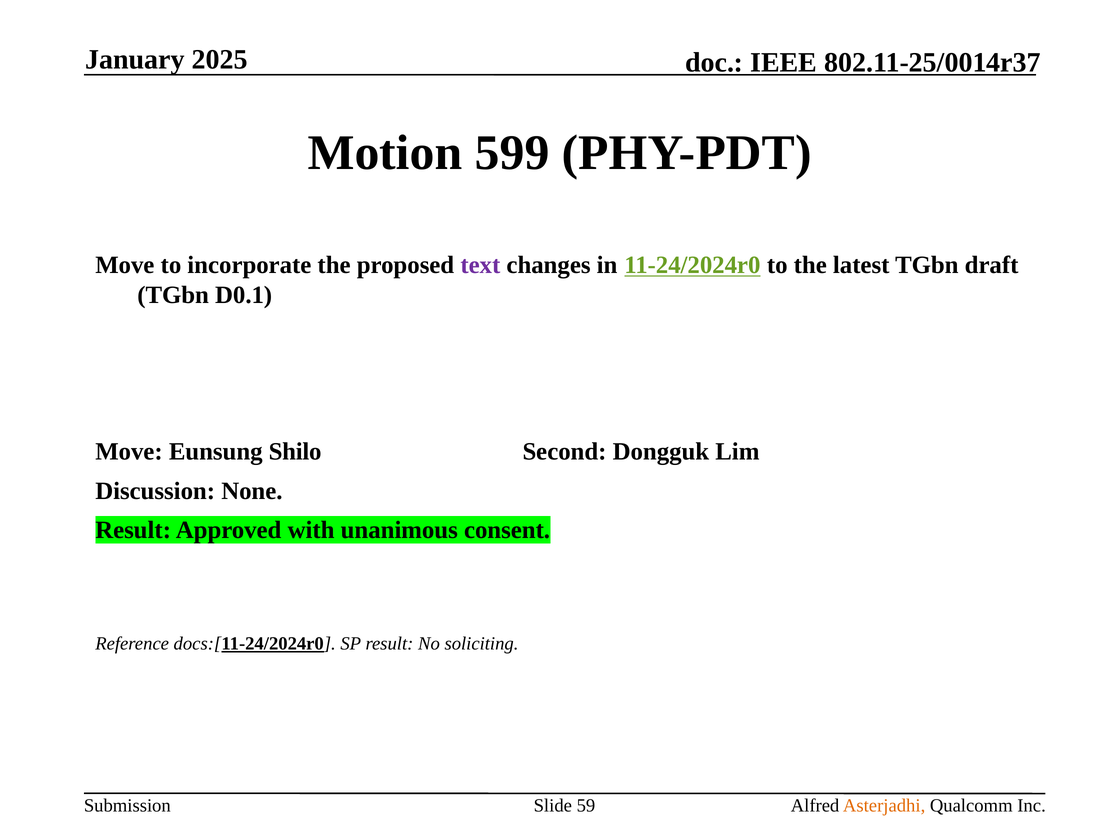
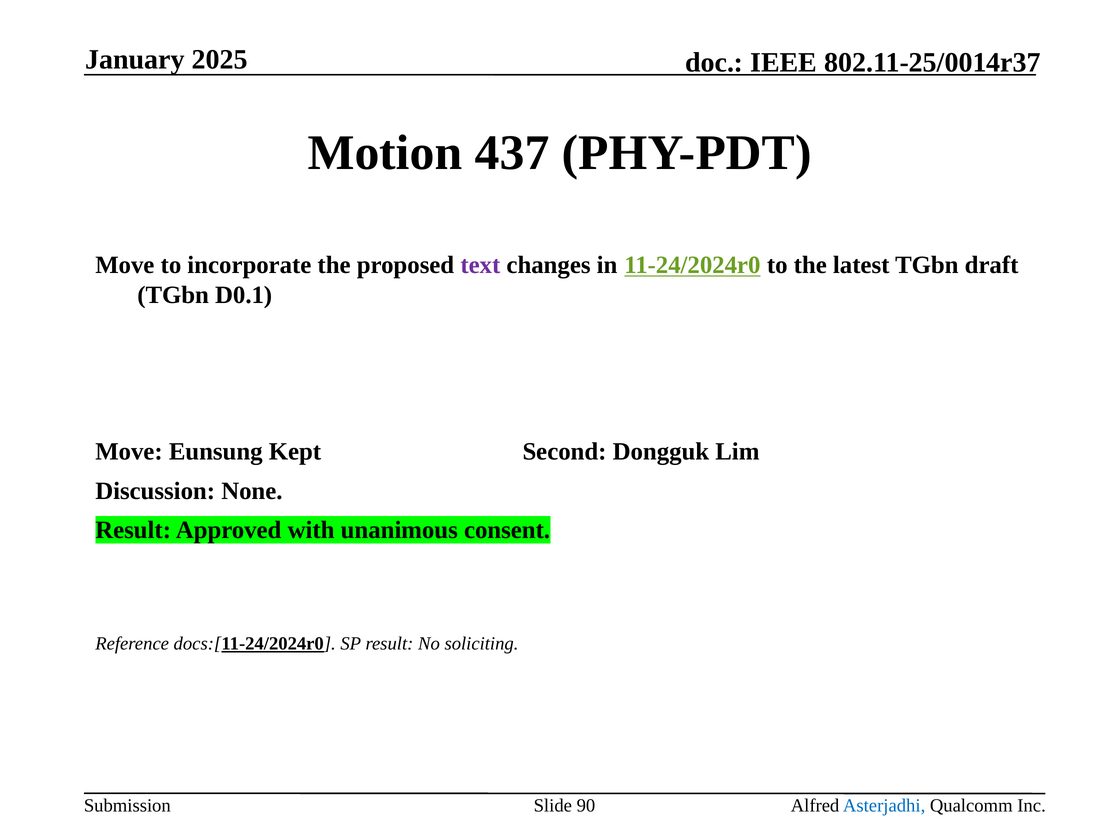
599: 599 -> 437 (512, 153)
Shilo: Shilo -> Kept (295, 452)
59: 59 -> 90 (586, 806)
Asterjadhi colour: orange -> blue (884, 806)
